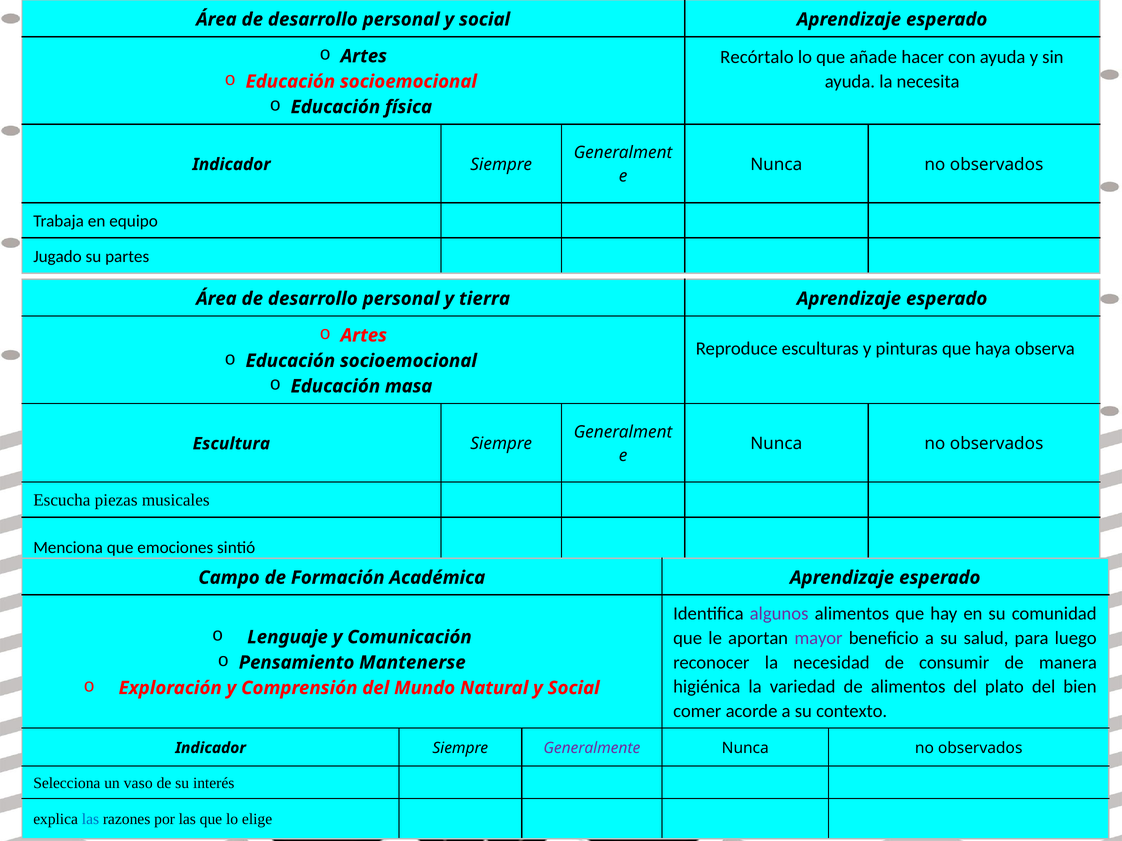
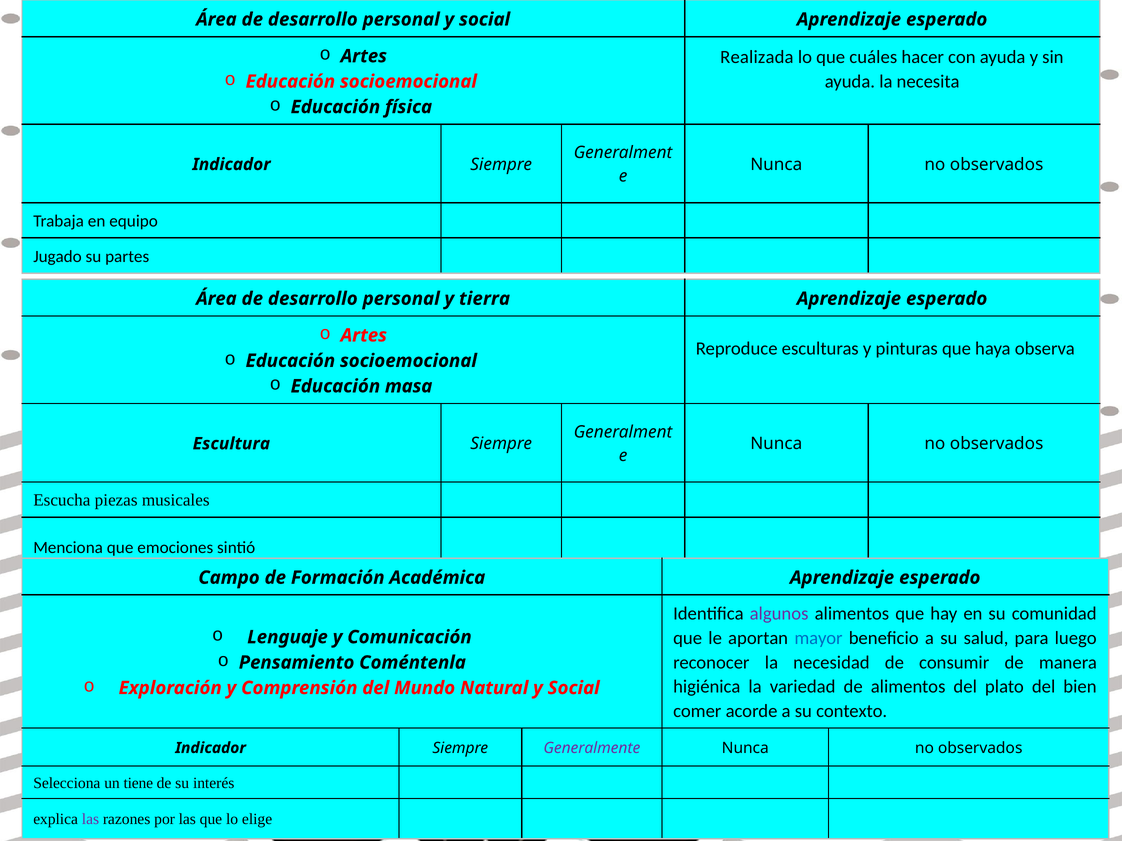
Recórtalo: Recórtalo -> Realizada (757, 57)
añade: añade -> cuáles (873, 57)
mayor colour: purple -> blue (818, 638)
Mantenerse: Mantenerse -> Coméntenla (413, 663)
vaso: vaso -> tiene (138, 783)
las colour: blue -> purple (91, 820)
